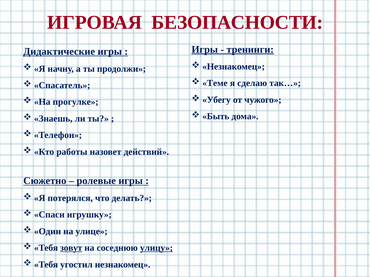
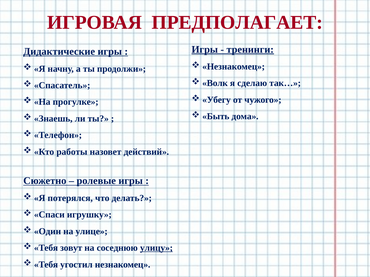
БЕЗОПАСНОСТИ: БЕЗОПАСНОСТИ -> ПРЕДПОЛАГАЕТ (237, 23)
Теме: Теме -> Волк (215, 83)
зовут underline: present -> none (71, 248)
